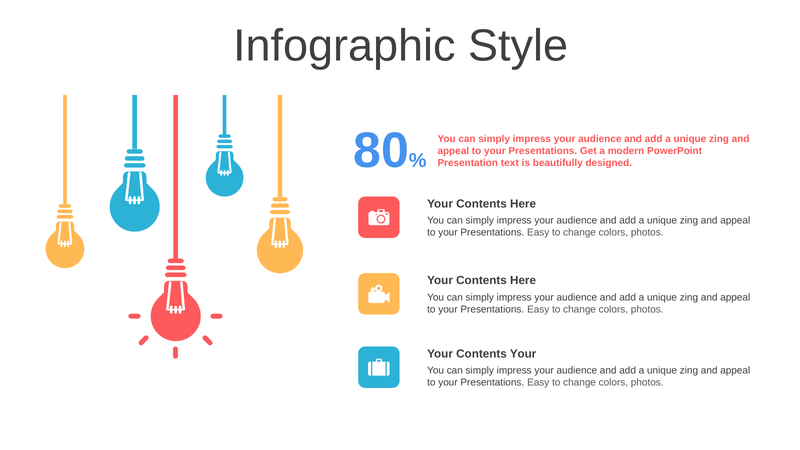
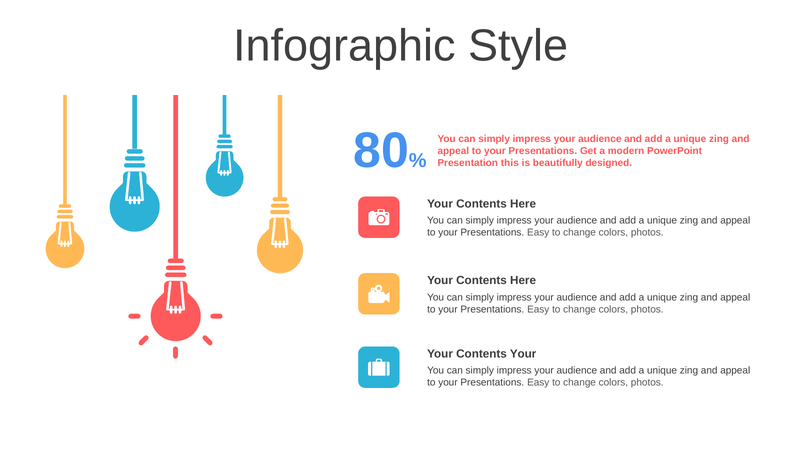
text: text -> this (510, 163)
